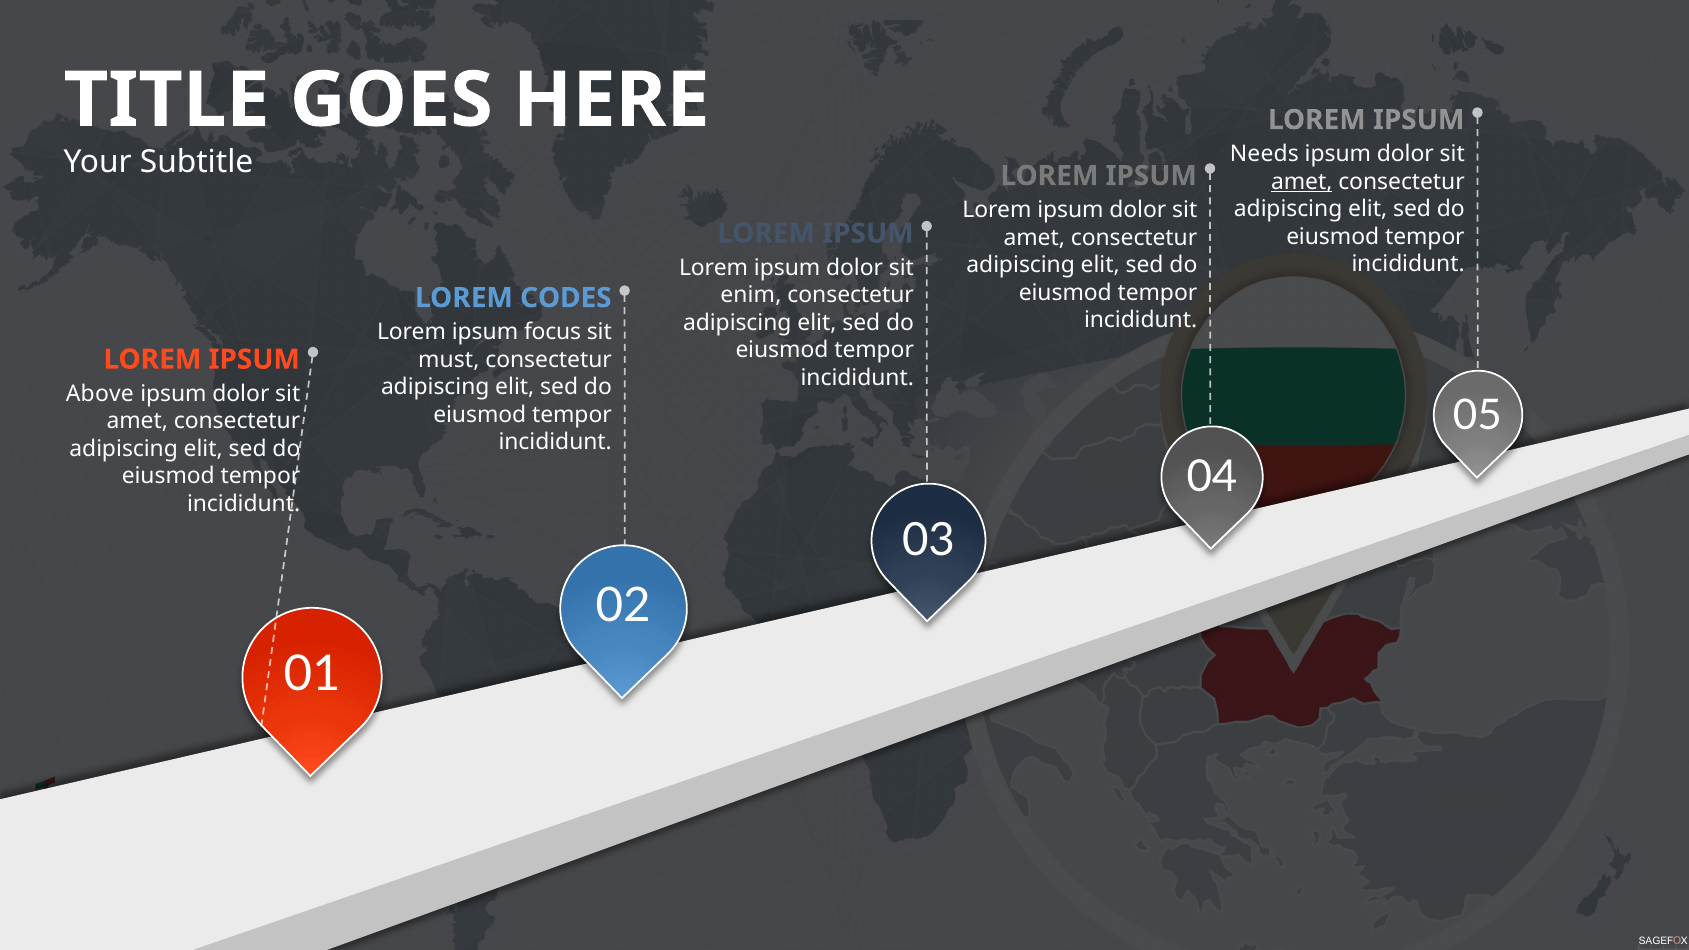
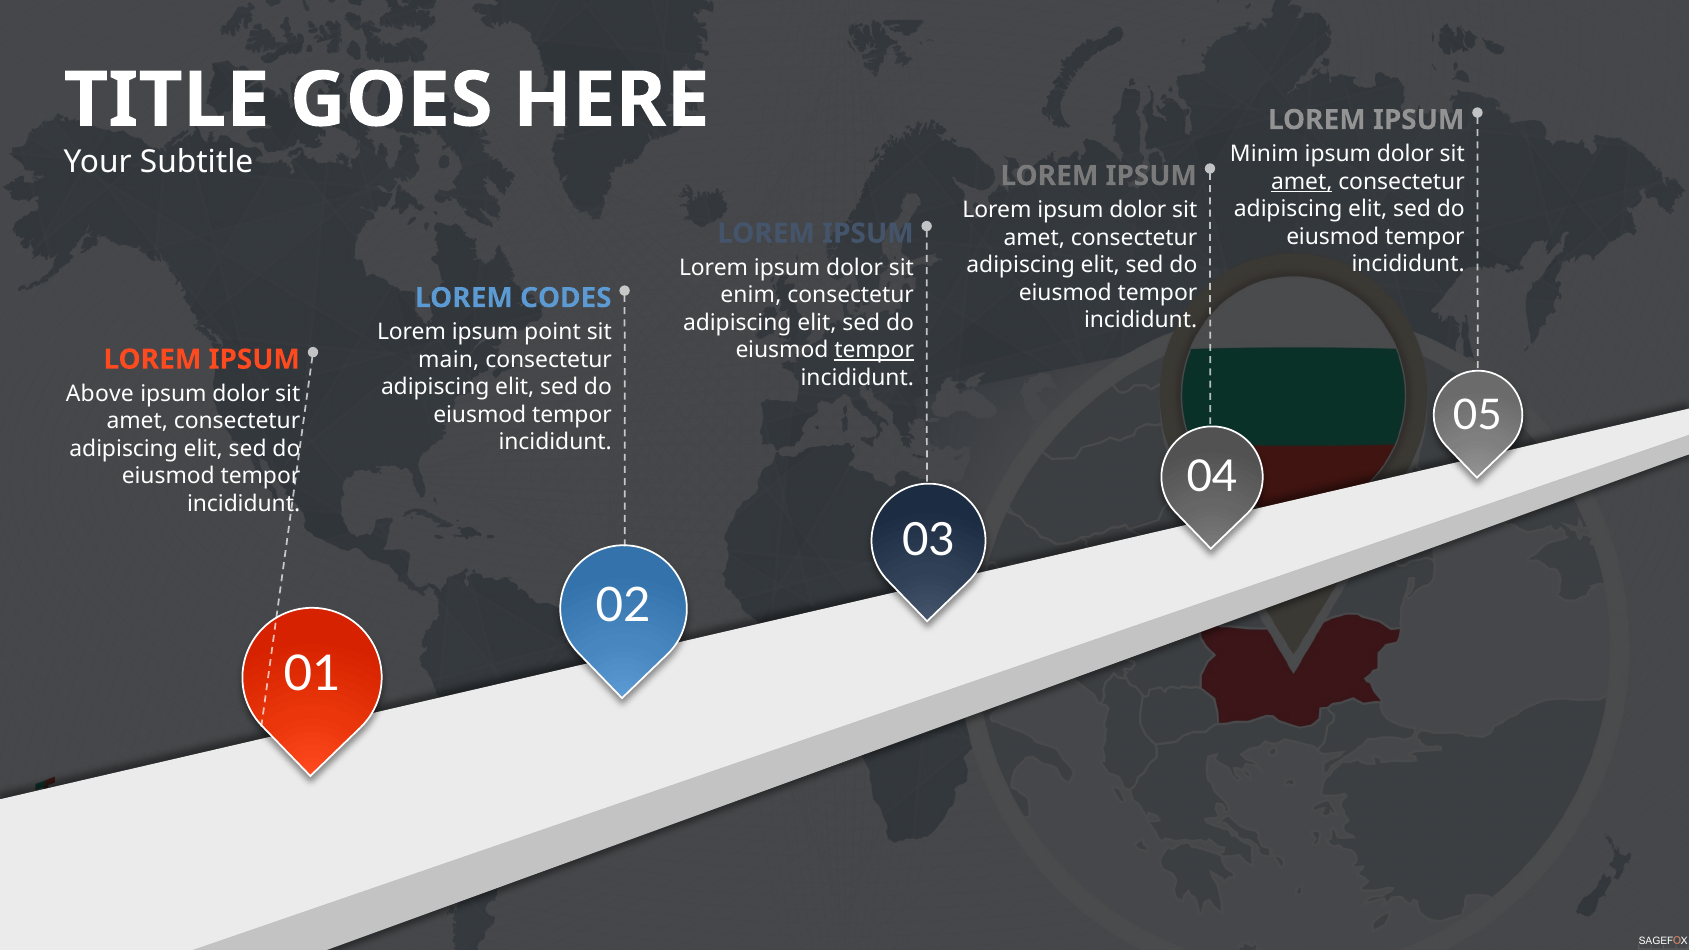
Needs: Needs -> Minim (1264, 154)
focus: focus -> point (552, 332)
tempor underline: none -> present (874, 350)
must: must -> main (449, 360)
